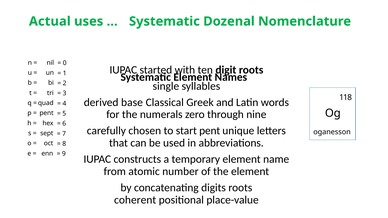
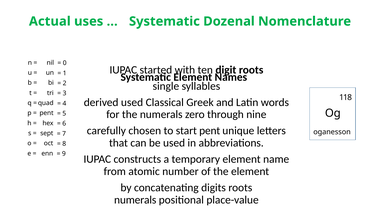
derived base: base -> used (132, 102)
coherent: coherent -> numerals (135, 200)
